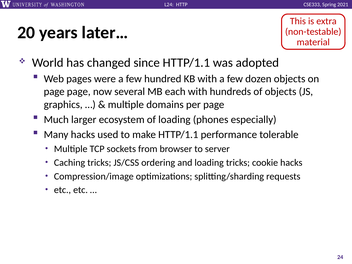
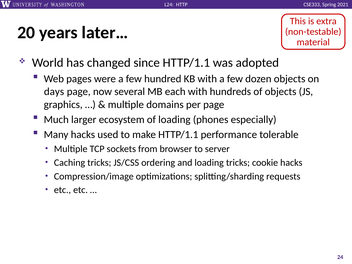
page: page -> days (54, 92)
